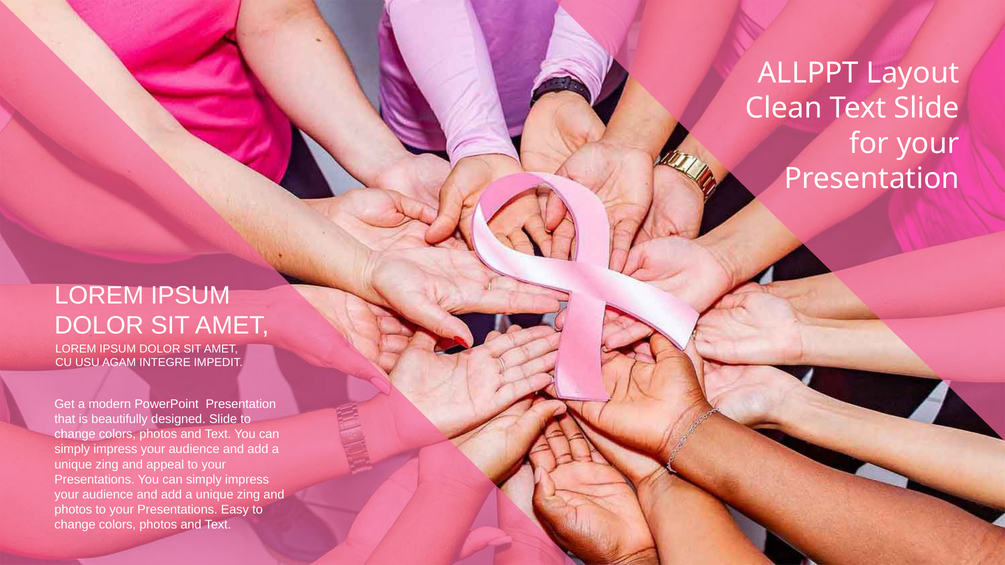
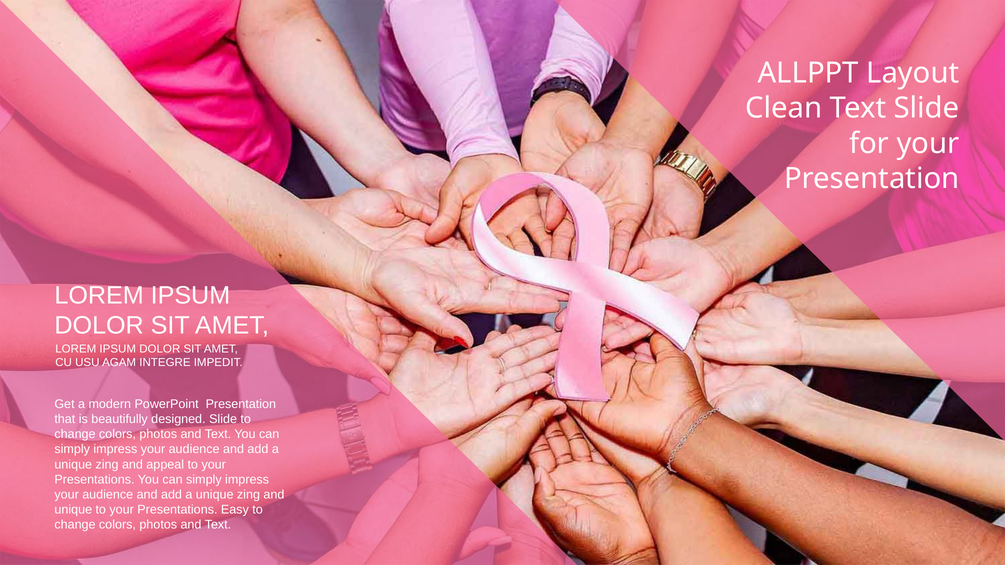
photos: photos -> unique (73, 510)
